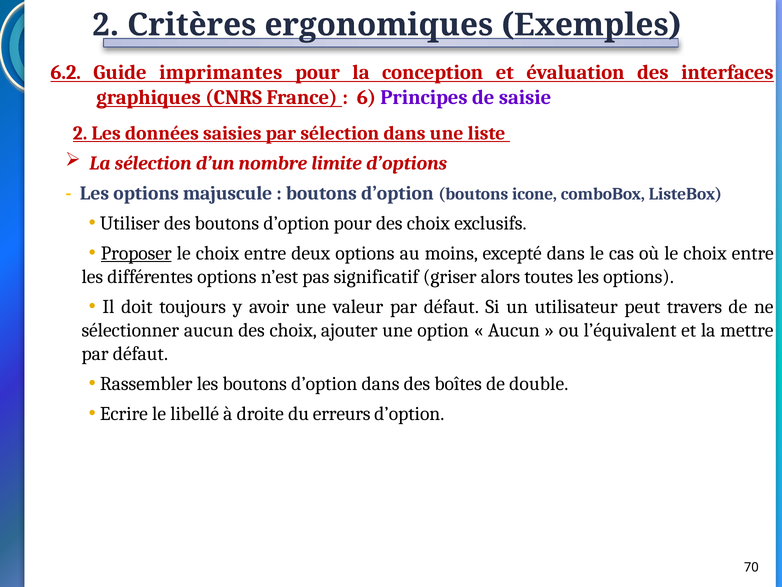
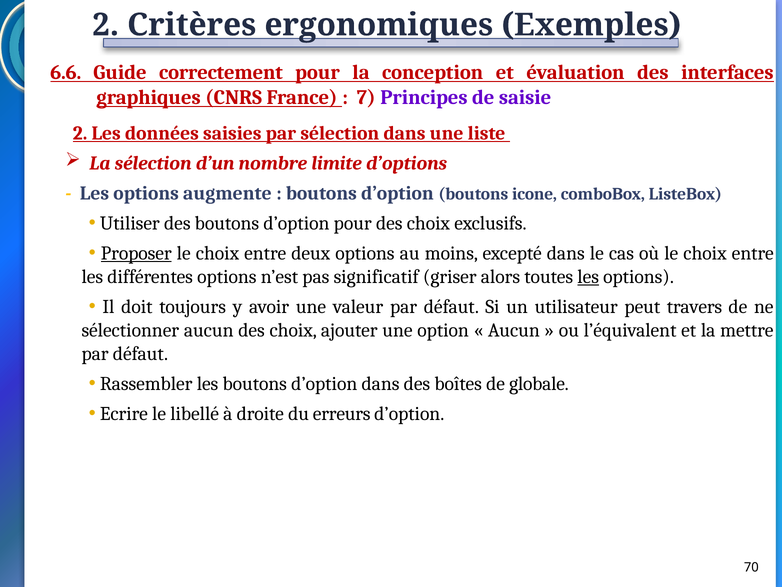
6.2: 6.2 -> 6.6 (66, 73)
imprimantes: imprimantes -> correctement (221, 73)
6: 6 -> 7 (366, 97)
majuscule: majuscule -> augmente (227, 193)
les underline: none -> present (588, 276)
double: double -> globale (539, 383)
